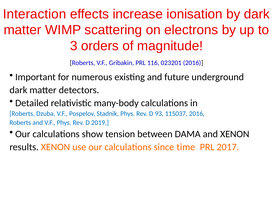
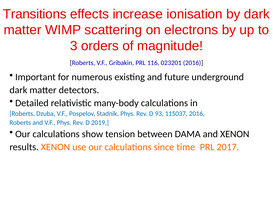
Interaction: Interaction -> Transitions (35, 14)
